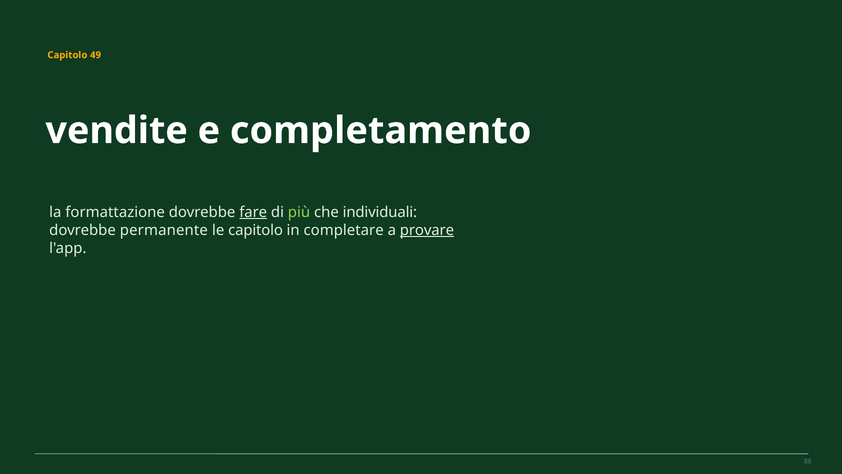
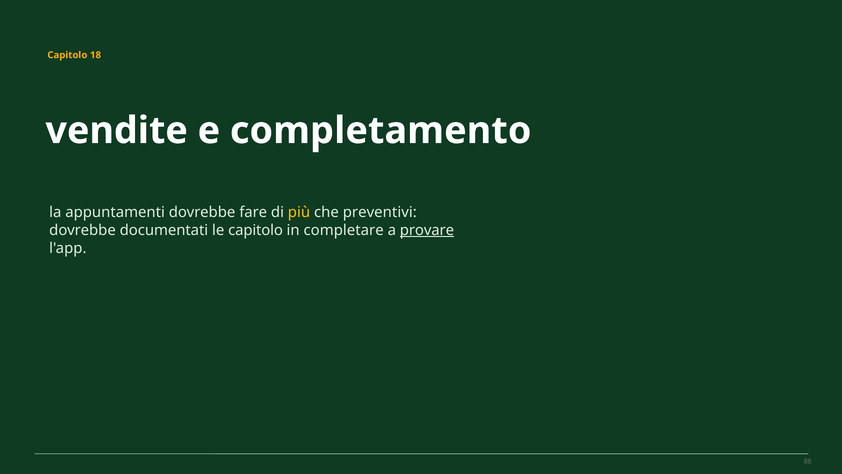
49: 49 -> 18 (96, 55)
formattazione: formattazione -> appuntamenti (115, 212)
fare underline: present -> none (253, 212)
più colour: light green -> yellow (299, 212)
individuali: individuali -> preventivi (380, 212)
permanente: permanente -> documentati (164, 230)
